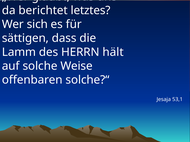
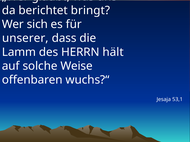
letztes: letztes -> bringt (90, 10)
sättigen: sättigen -> unserer (25, 38)
solche?“: solche?“ -> wuchs?“ (87, 80)
